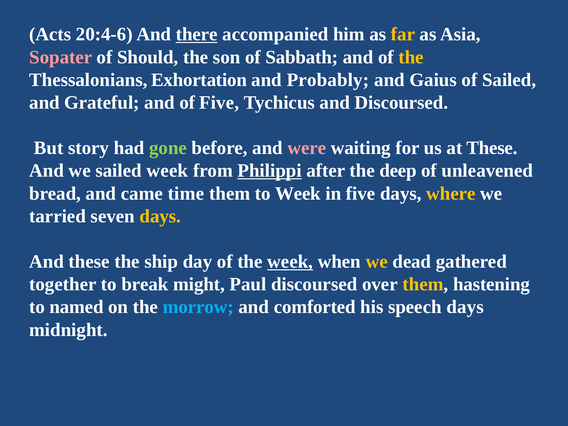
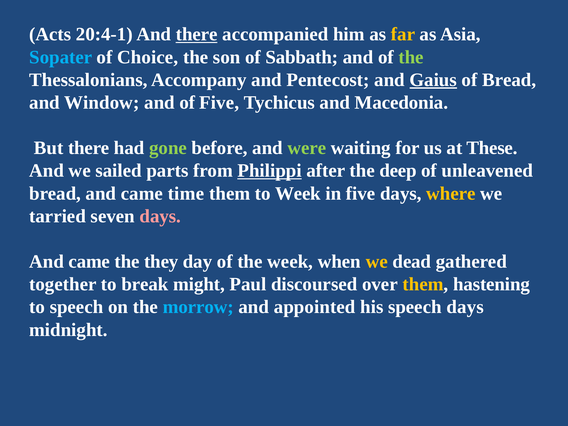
20:4-6: 20:4-6 -> 20:4-1 (104, 34)
Sopater colour: pink -> light blue (61, 57)
Should: Should -> Choice (148, 57)
the colour: yellow -> light green (411, 57)
Exhortation: Exhortation -> Accompany (199, 80)
Probably: Probably -> Pentecost (328, 80)
Gaius underline: none -> present (433, 80)
of Sailed: Sailed -> Bread (509, 80)
Grateful: Grateful -> Window (102, 103)
and Discoursed: Discoursed -> Macedonia (401, 103)
But story: story -> there (89, 148)
were colour: pink -> light green (307, 148)
sailed week: week -> parts (167, 171)
days colour: yellow -> pink (160, 216)
these: these -> came (89, 262)
ship: ship -> they (161, 262)
week underline: present -> none (290, 262)
to named: named -> speech (76, 307)
comforted: comforted -> appointed (315, 307)
